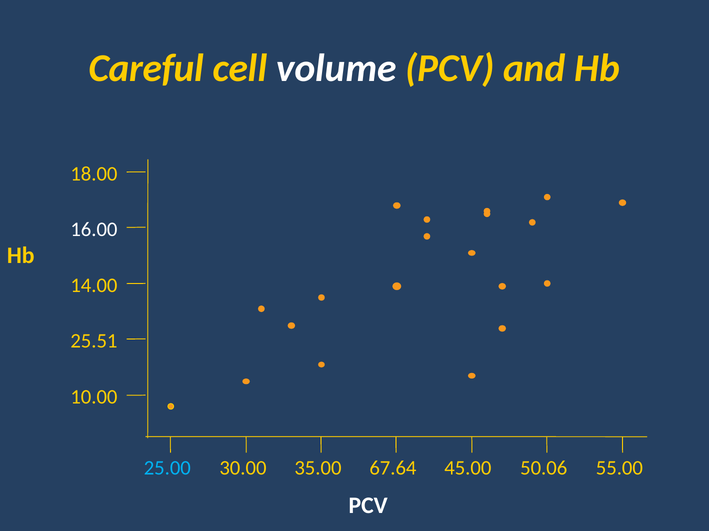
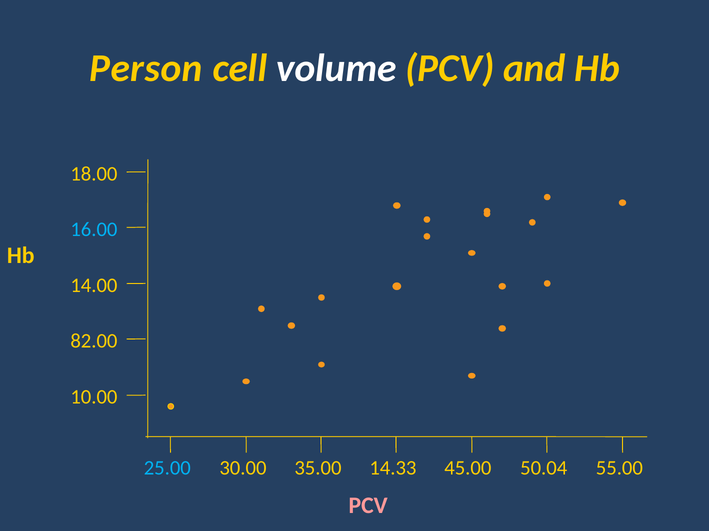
Careful: Careful -> Person (146, 68)
16.00 colour: white -> light blue (94, 230)
25.51: 25.51 -> 82.00 (94, 341)
67.64: 67.64 -> 14.33 (393, 469)
50.06: 50.06 -> 50.04 (544, 469)
PCV colour: white -> pink (368, 506)
